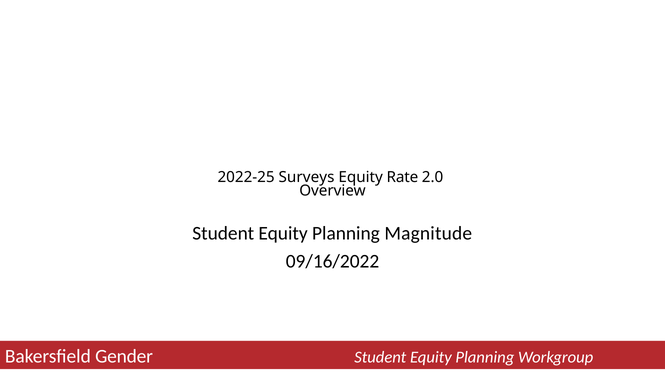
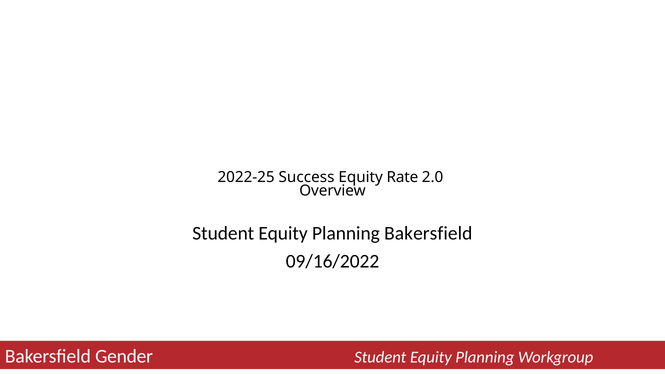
Surveys: Surveys -> Success (307, 177)
Planning Magnitude: Magnitude -> Bakersfield (428, 233)
